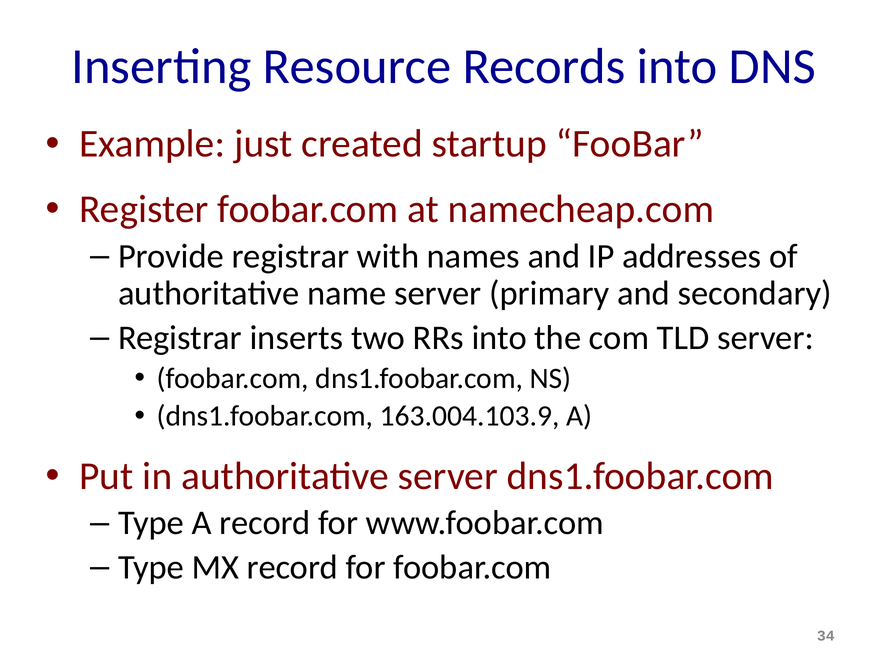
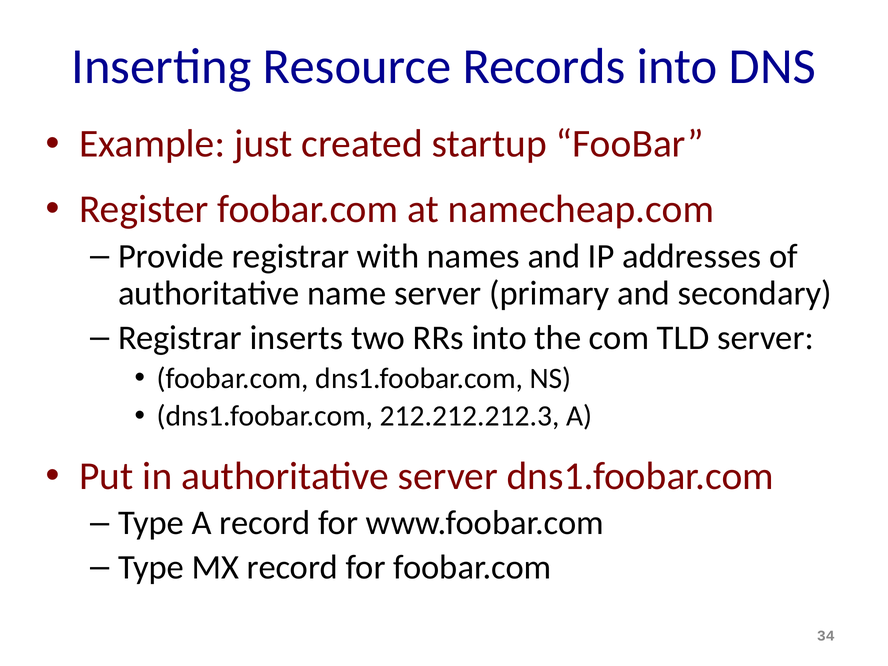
163.004.103.9: 163.004.103.9 -> 212.212.212.3 (470, 416)
